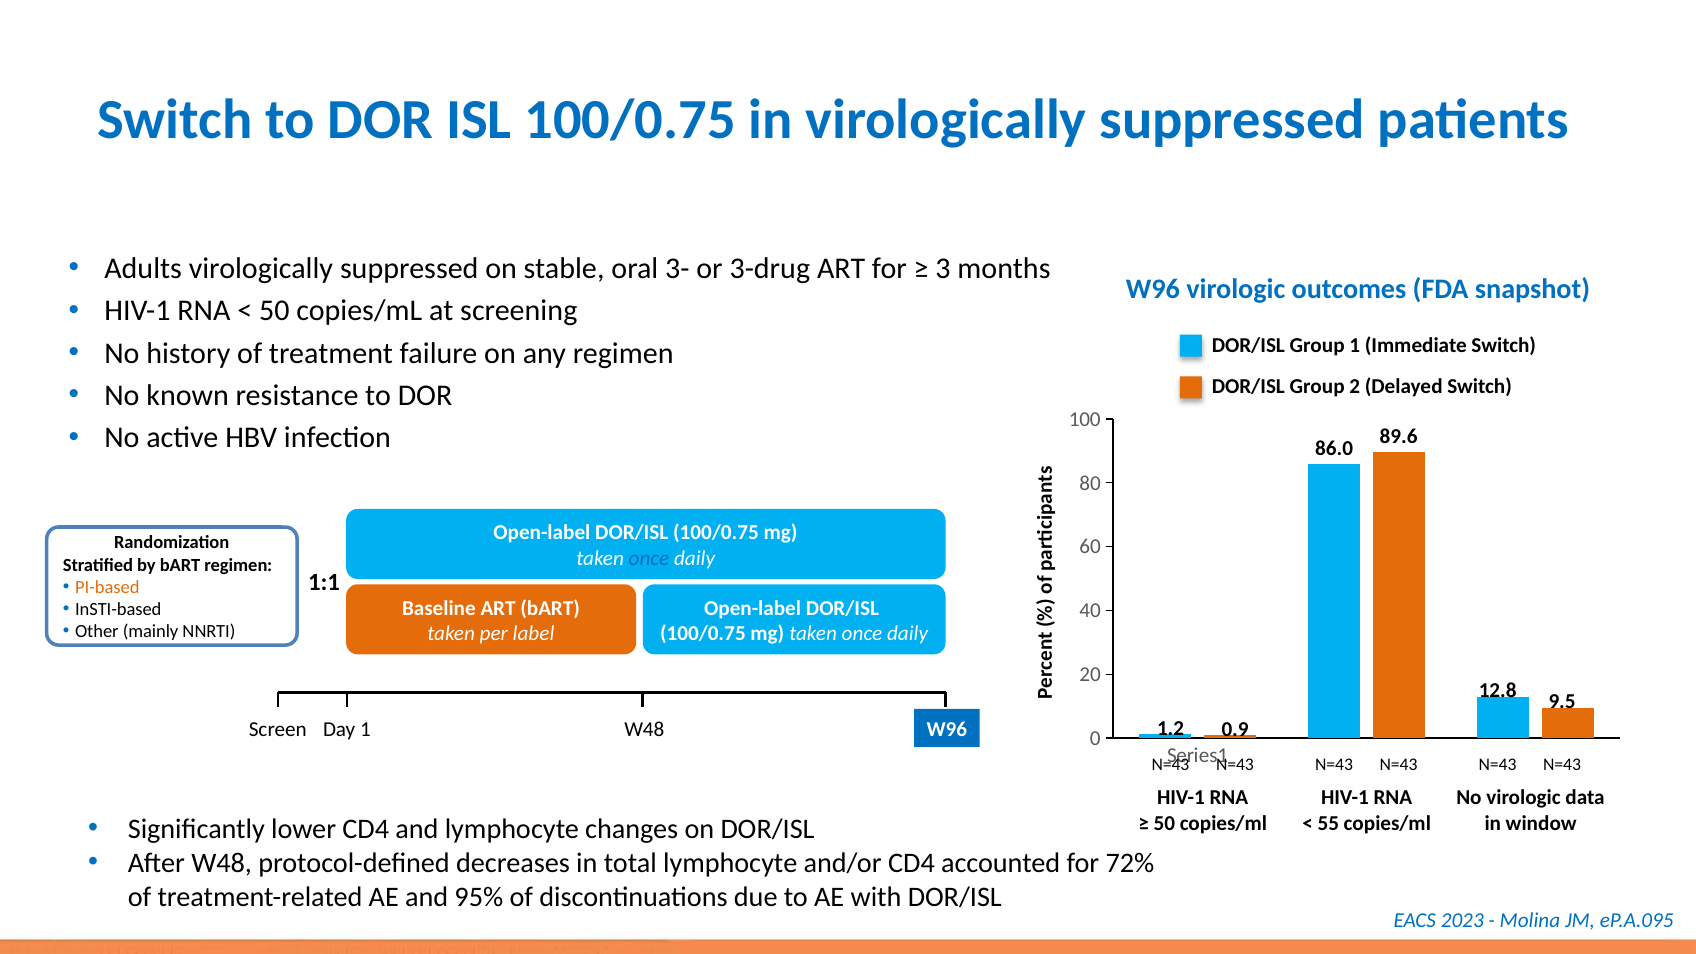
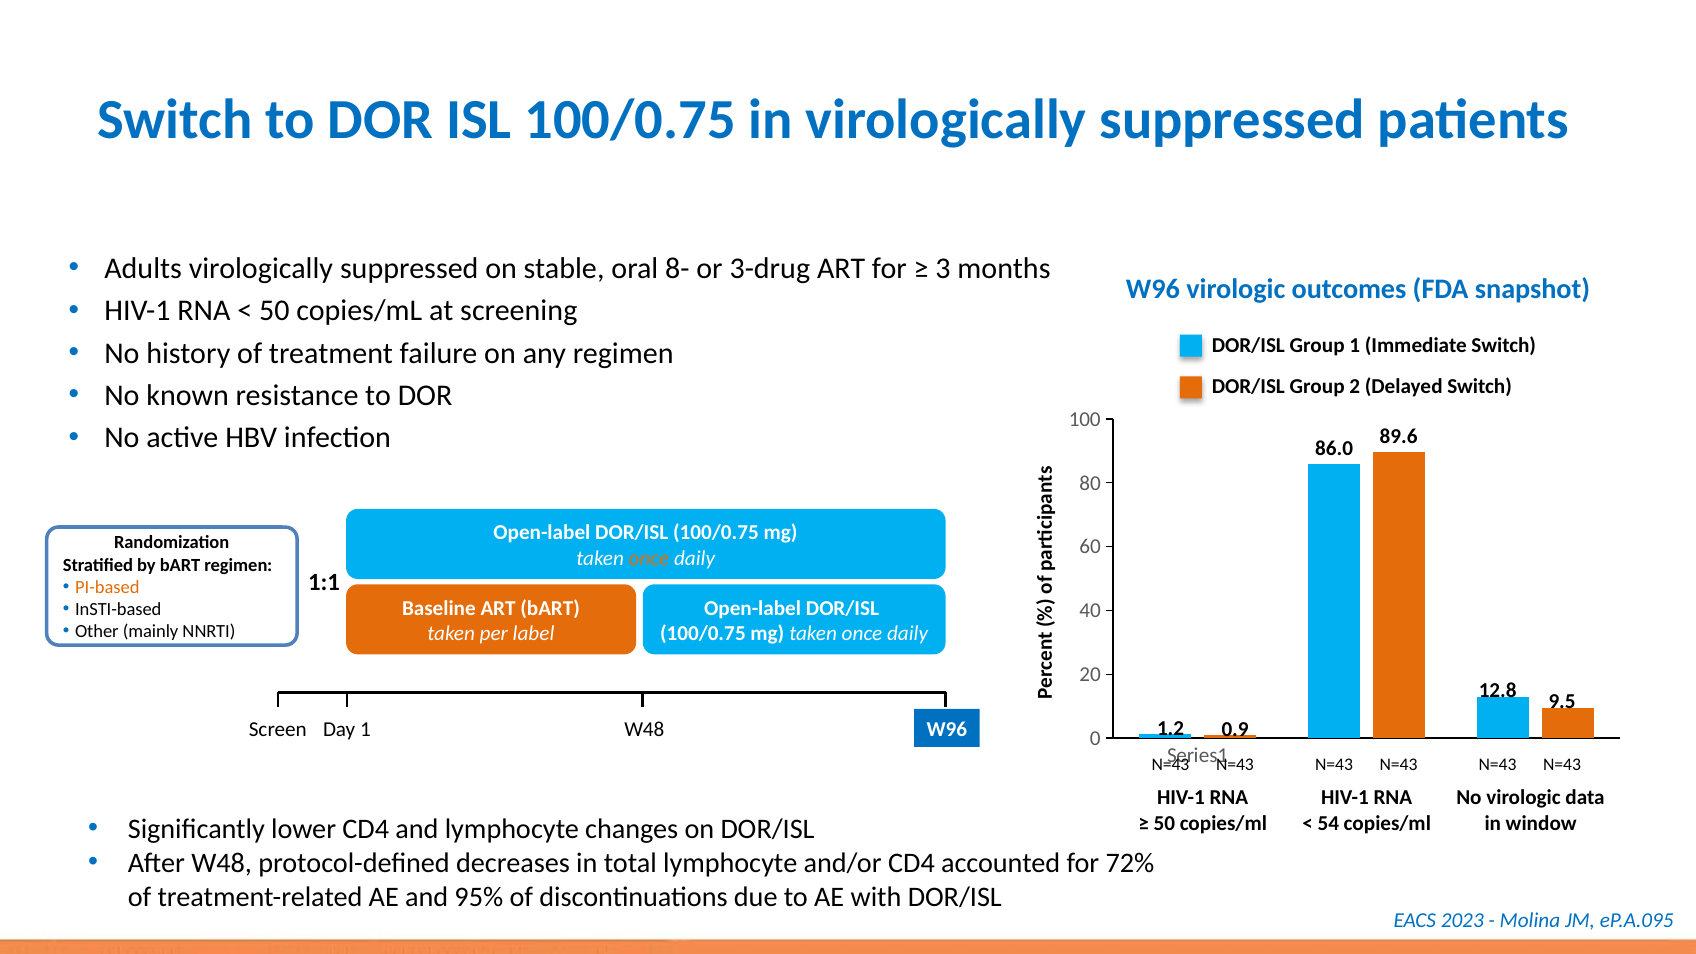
3-: 3- -> 8- (677, 268)
once colour: blue -> orange (649, 558)
55: 55 -> 54 (1328, 823)
